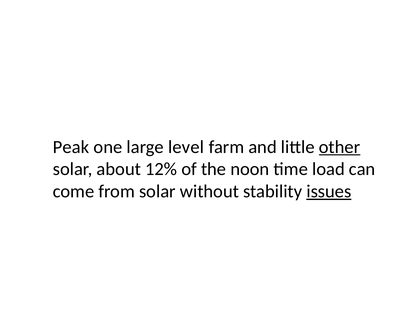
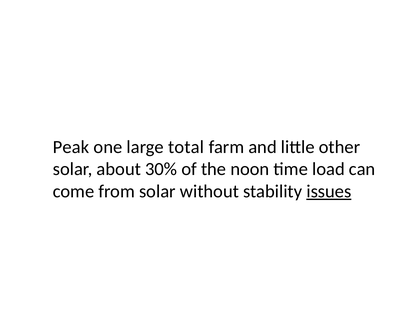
level: level -> total (186, 147)
other underline: present -> none (340, 147)
12%: 12% -> 30% (161, 170)
